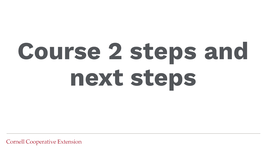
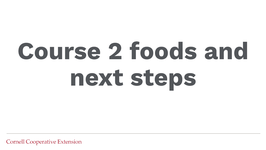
2 steps: steps -> foods (163, 51)
